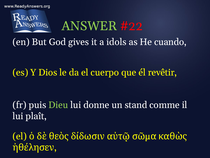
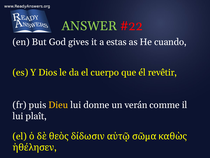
idols: idols -> estas (116, 42)
Dieu colour: light green -> yellow (58, 105)
stand: stand -> verán (136, 105)
